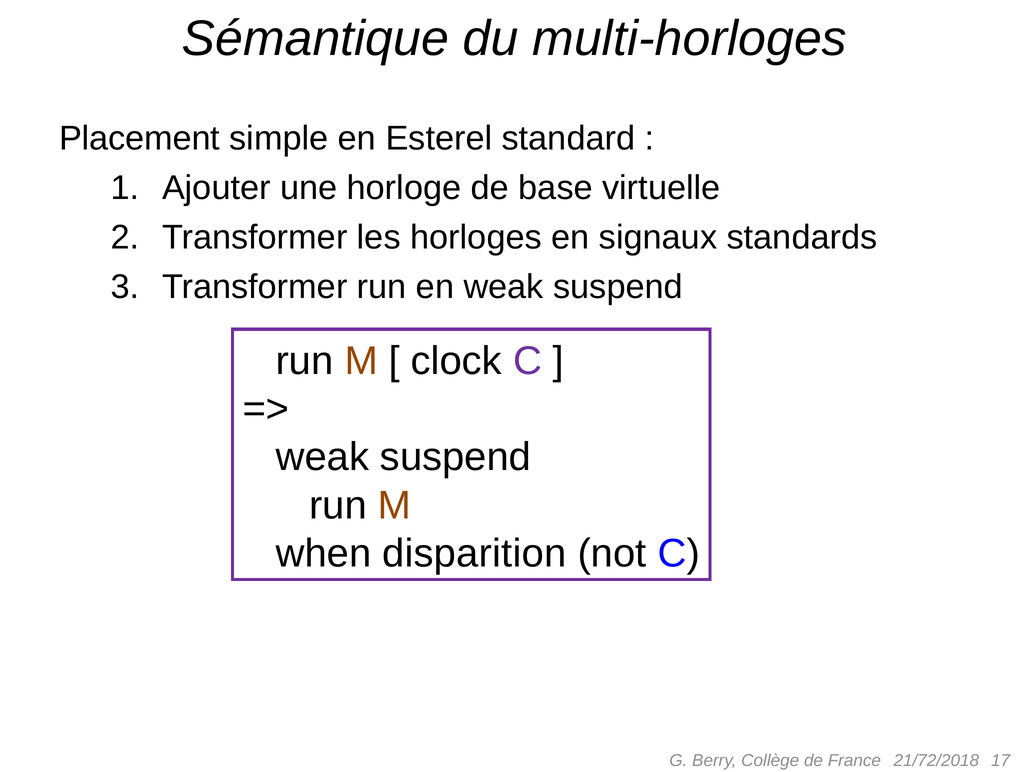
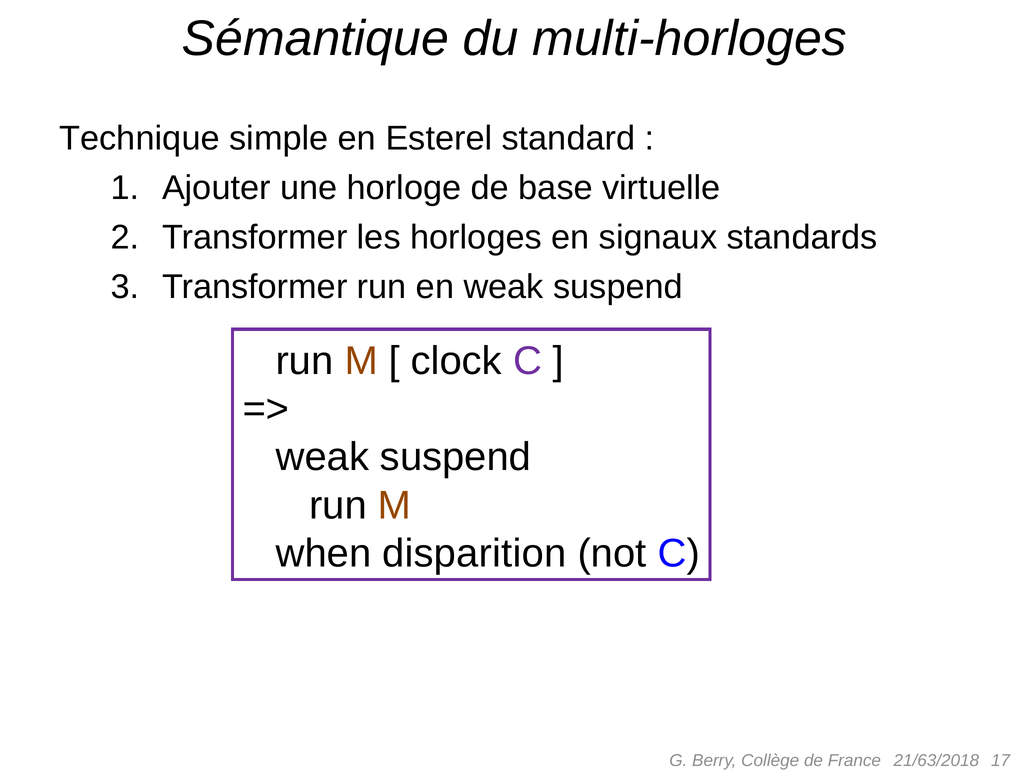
Placement: Placement -> Technique (139, 138)
21/72/2018: 21/72/2018 -> 21/63/2018 (936, 760)
